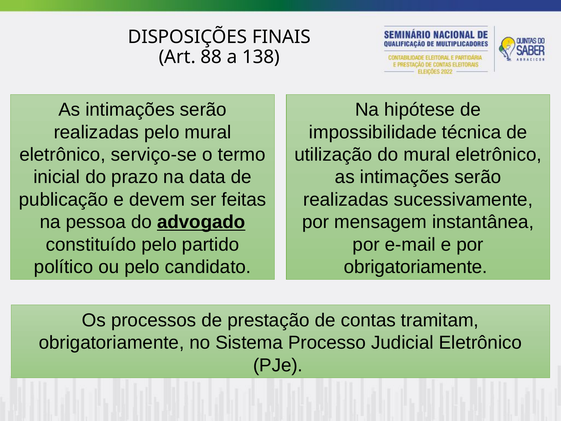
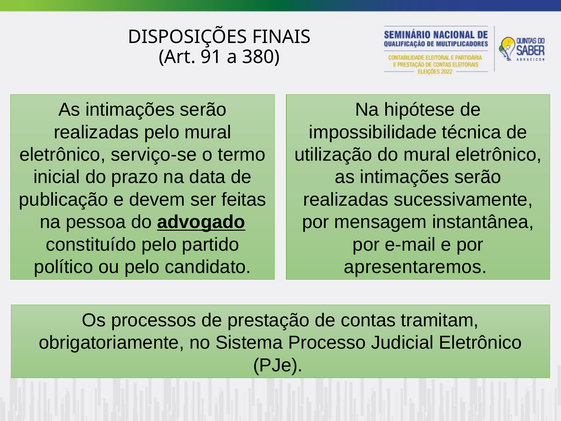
88: 88 -> 91 (211, 57)
138: 138 -> 380 (261, 57)
obrigatoriamente: obrigatoriamente -> apresentaremos (415, 267)
